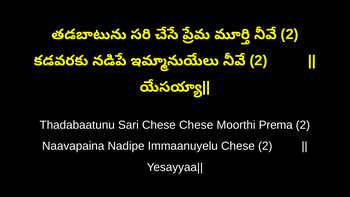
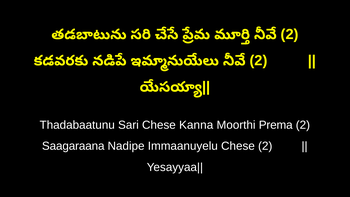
Chese Chese: Chese -> Kanna (196, 125)
Naavapaina: Naavapaina -> Saagaraana (73, 146)
